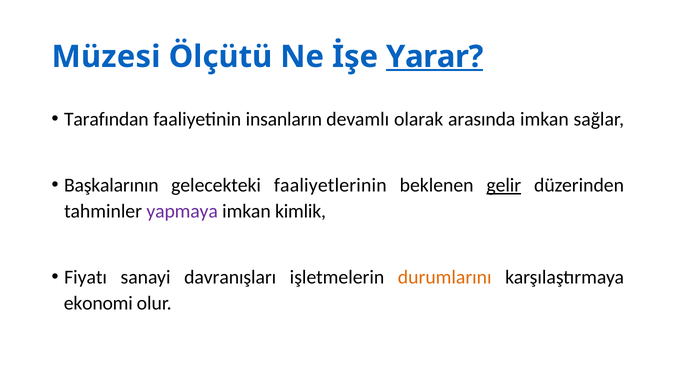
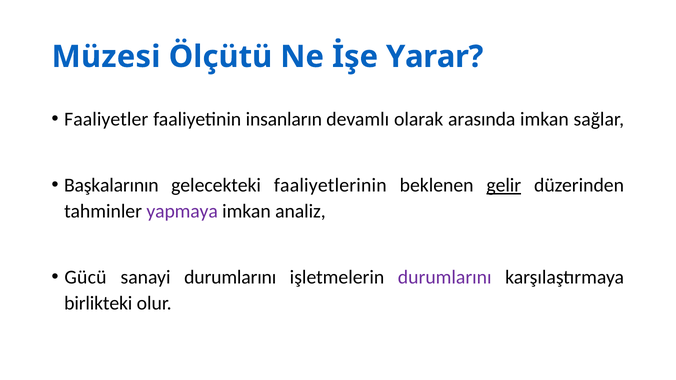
Yarar underline: present -> none (435, 57)
Tarafından: Tarafından -> Faaliyetler (106, 119)
kimlik: kimlik -> analiz (300, 211)
Fiyatı: Fiyatı -> Gücü (85, 277)
sanayi davranışları: davranışları -> durumlarını (230, 277)
durumlarını colour: orange -> purple (445, 277)
ekonomi: ekonomi -> birlikteki (98, 303)
